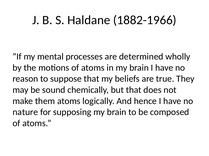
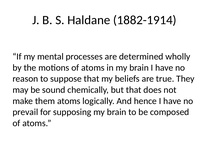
1882-1966: 1882-1966 -> 1882-1914 (145, 20)
nature: nature -> prevail (25, 113)
